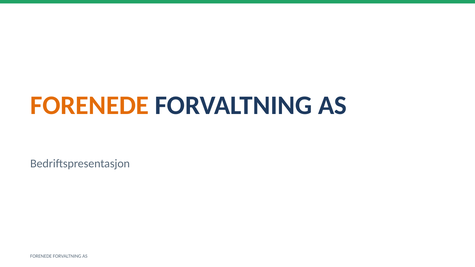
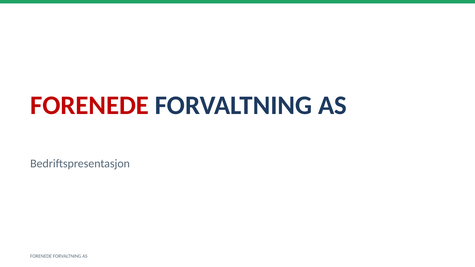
FORENEDE colour: orange -> red (90, 105)
